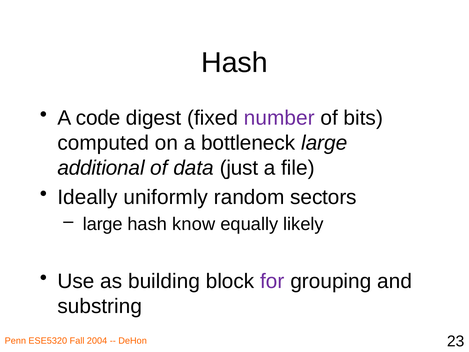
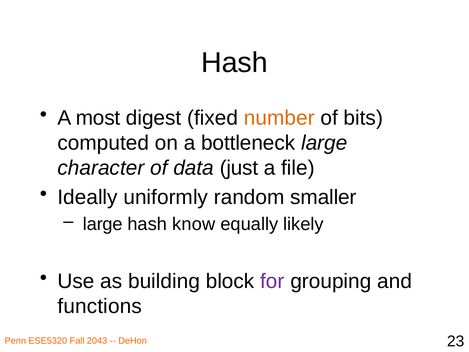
code: code -> most (98, 118)
number colour: purple -> orange (279, 118)
additional: additional -> character (101, 168)
sectors: sectors -> smaller (323, 197)
substring: substring -> functions (100, 306)
2004: 2004 -> 2043 (97, 341)
